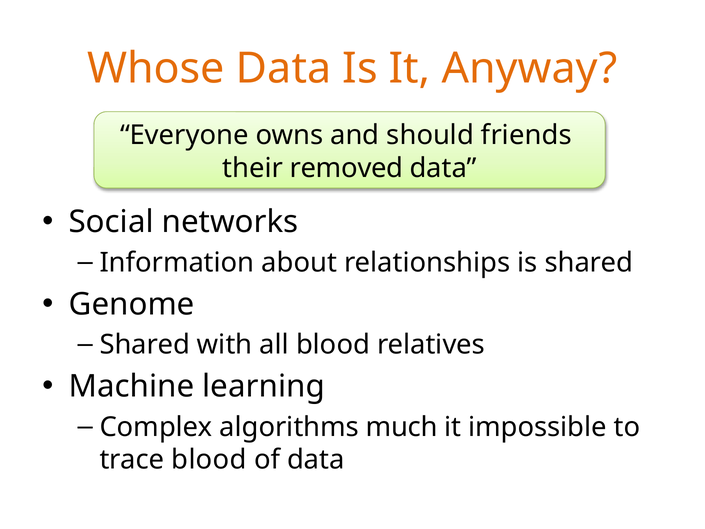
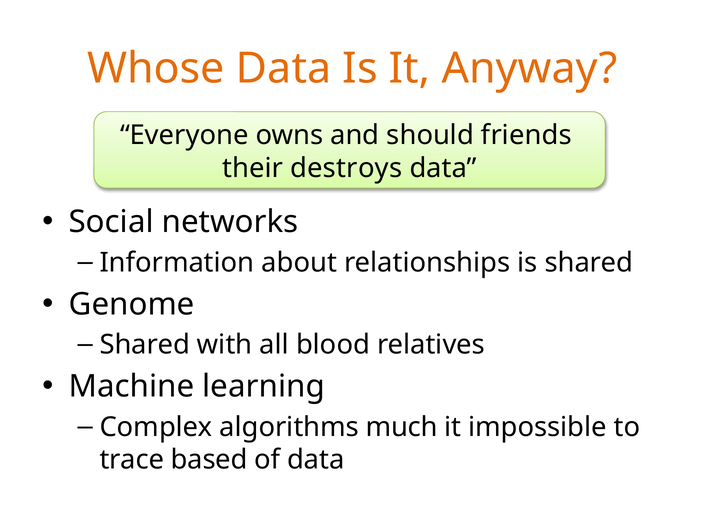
removed: removed -> destroys (346, 168)
trace blood: blood -> based (209, 460)
